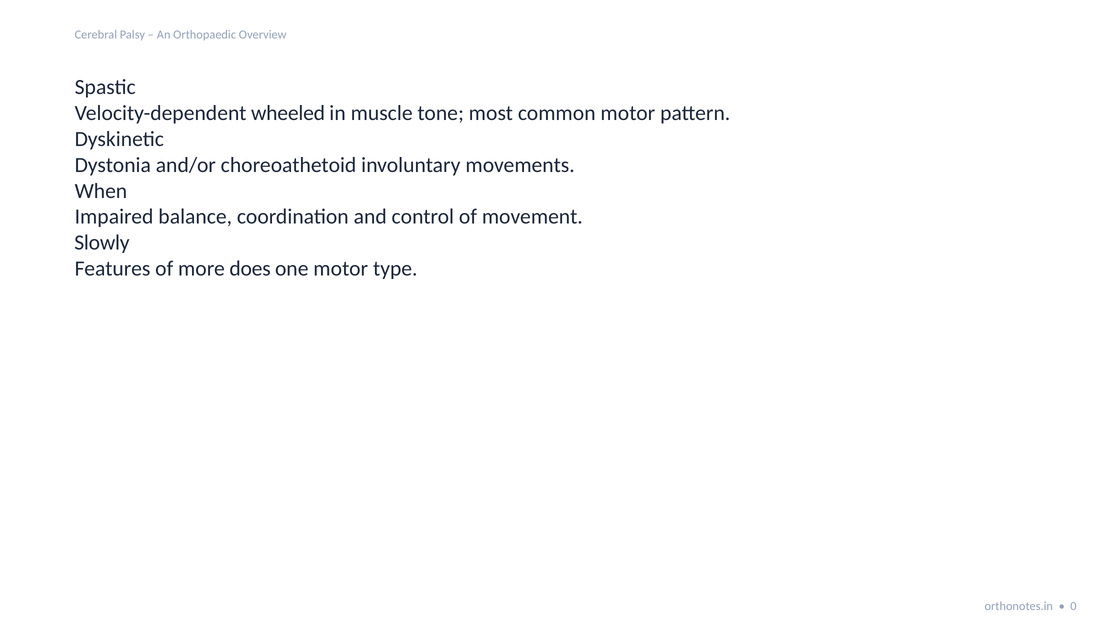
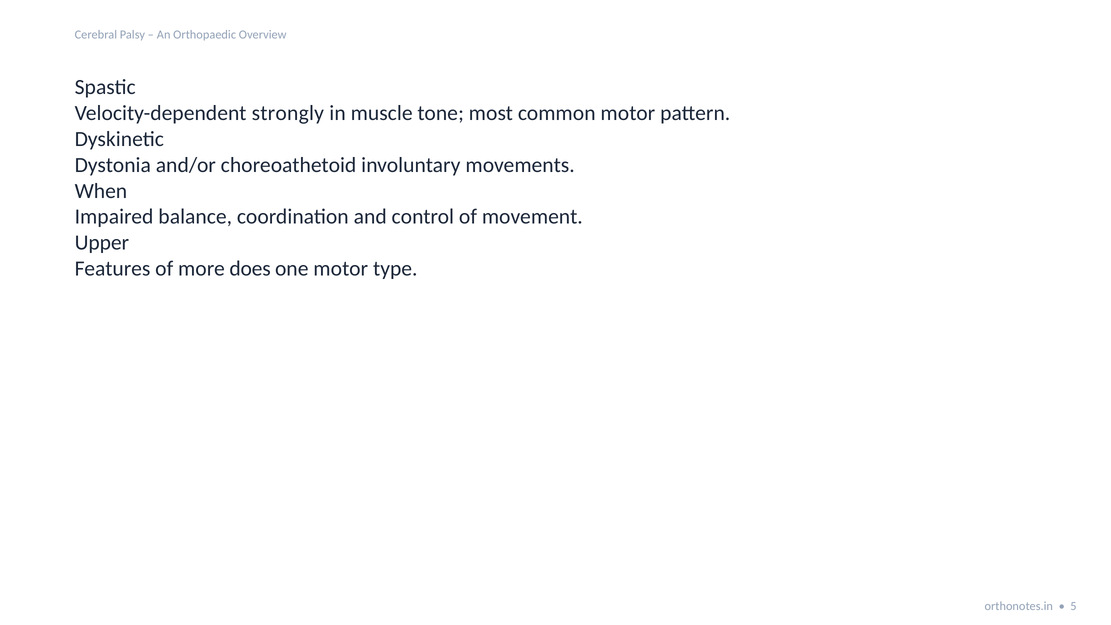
wheeled: wheeled -> strongly (288, 113)
Slowly: Slowly -> Upper (102, 243)
0: 0 -> 5 (1073, 606)
